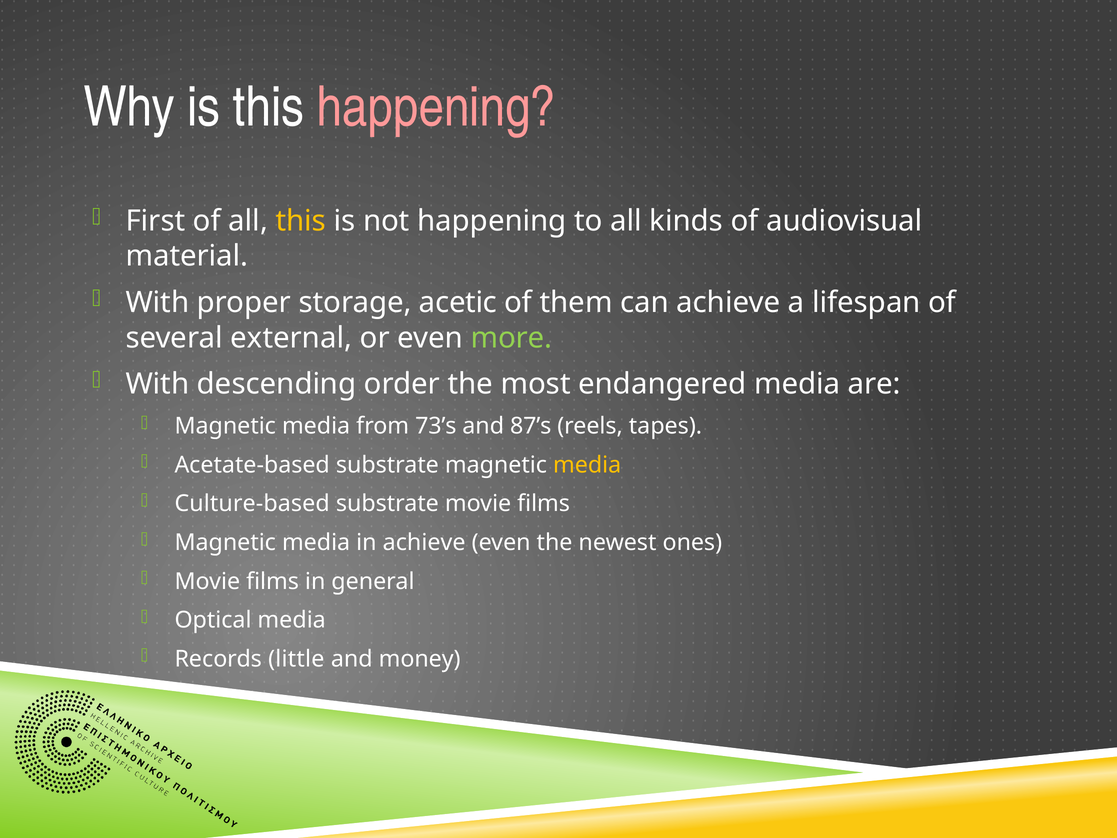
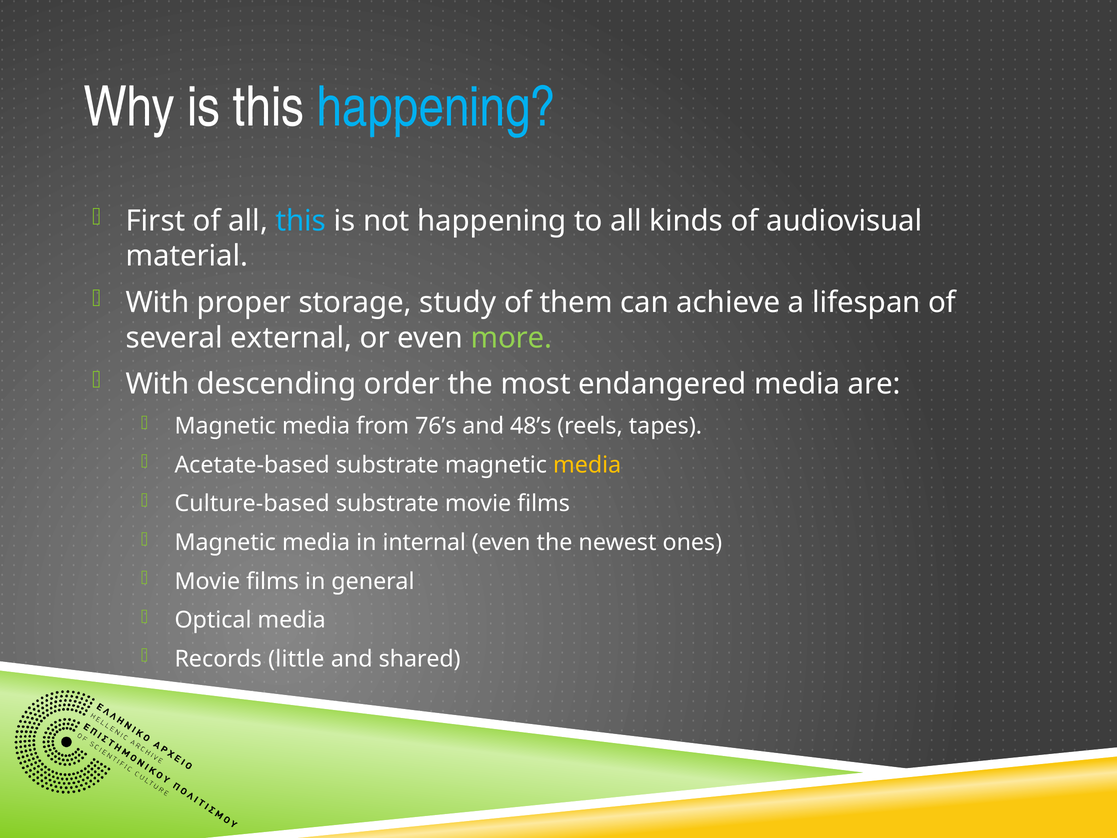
happening colour: pink -> light blue (436, 107)
this colour: yellow -> light blue (301, 221)
acetic: acetic -> study (458, 302)
73’s: 73’s -> 76’s (436, 426)
87’s: 87’s -> 48’s (531, 426)
in achieve: achieve -> internal (424, 542)
money: money -> shared (420, 659)
